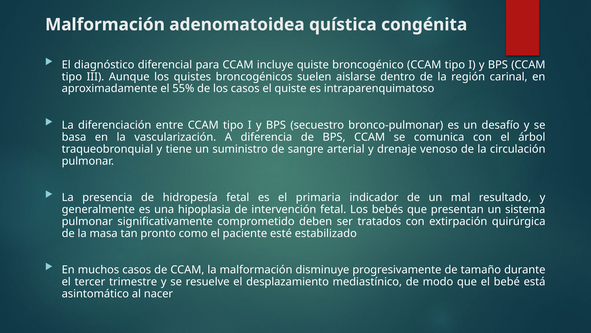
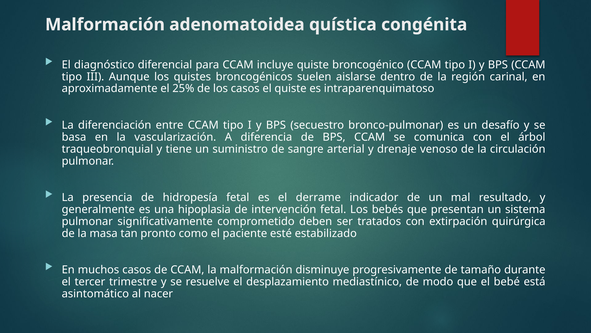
55%: 55% -> 25% (183, 89)
primaria: primaria -> derrame (318, 197)
